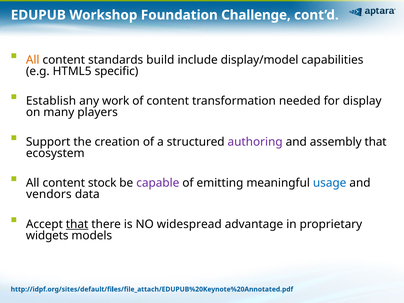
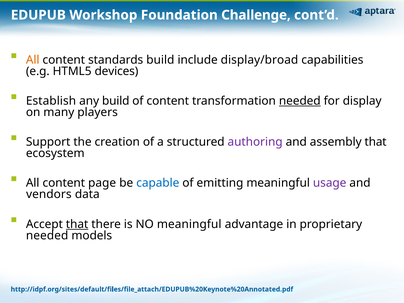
display/model: display/model -> display/broad (259, 60)
specific: specific -> devices (116, 71)
any work: work -> build (116, 101)
needed underline: none -> present (300, 101)
stock: stock -> page (102, 183)
capable colour: purple -> blue (158, 183)
usage colour: blue -> purple (330, 183)
NO widespread: widespread -> meaningful (189, 224)
widgets: widgets -> needed (47, 235)
